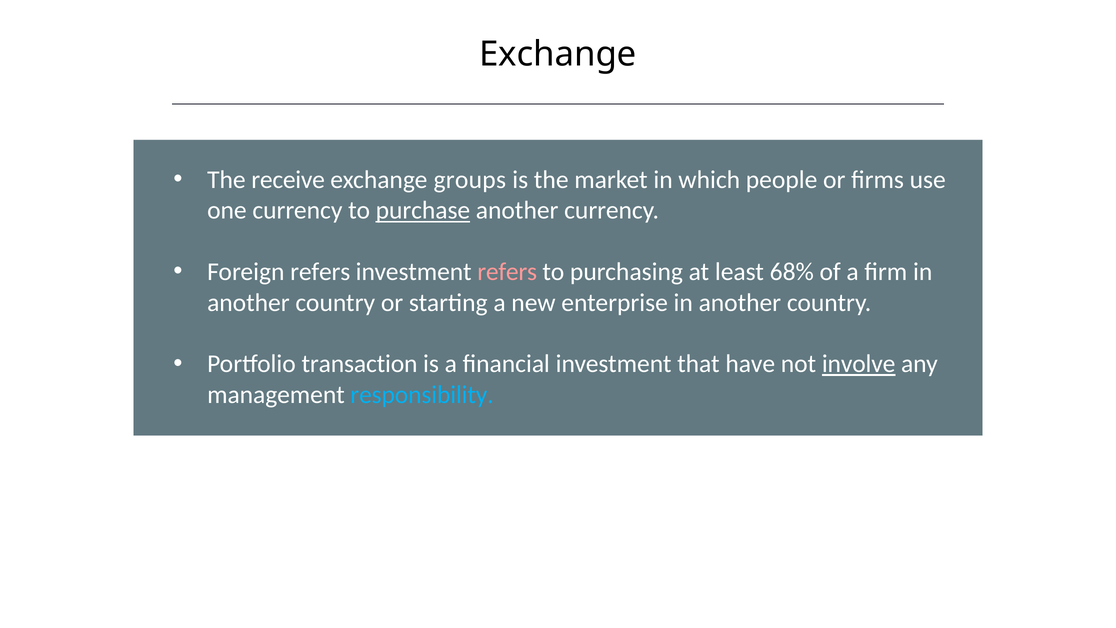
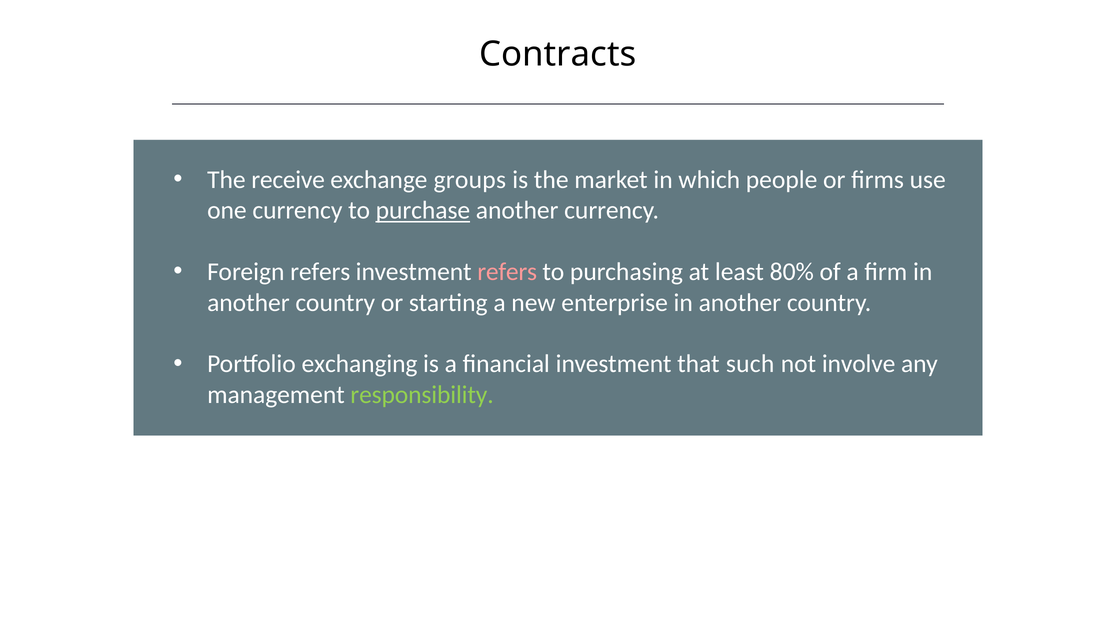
Exchange: Exchange -> Contracts (558, 54)
68%: 68% -> 80% (792, 272)
transaction: transaction -> exchanging (360, 364)
have: have -> such (750, 364)
involve underline: present -> none (859, 364)
responsibility colour: light blue -> light green (422, 395)
